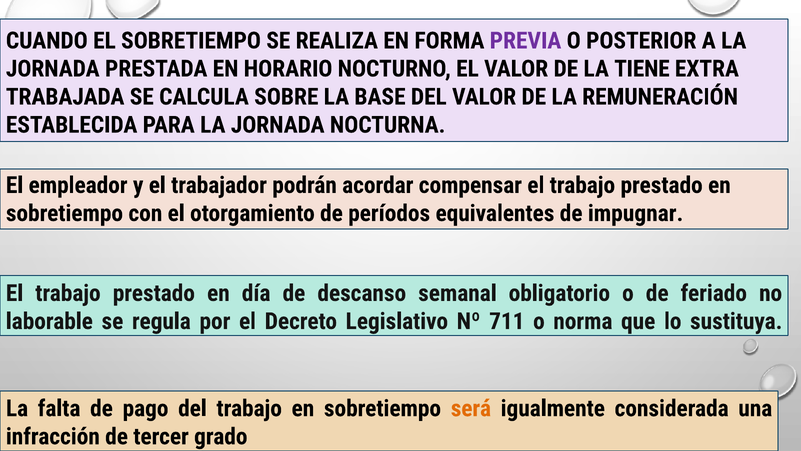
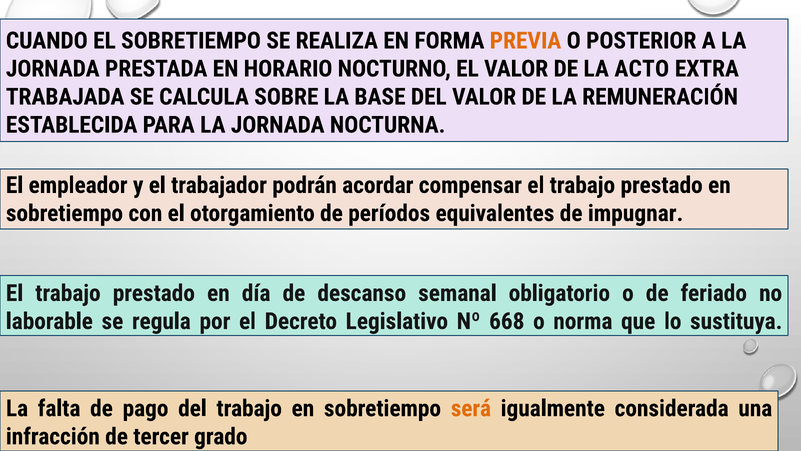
PREVIA colour: purple -> orange (526, 41)
TIENE: TIENE -> ACTO (642, 69)
711: 711 -> 668 (507, 321)
